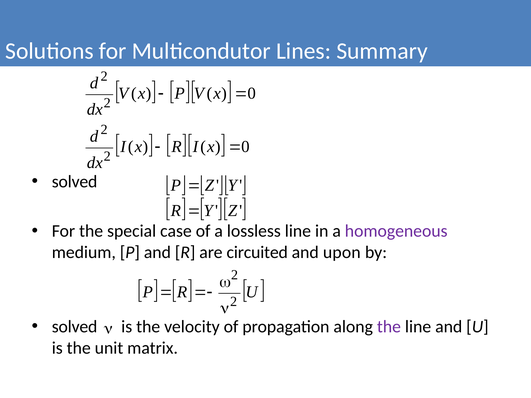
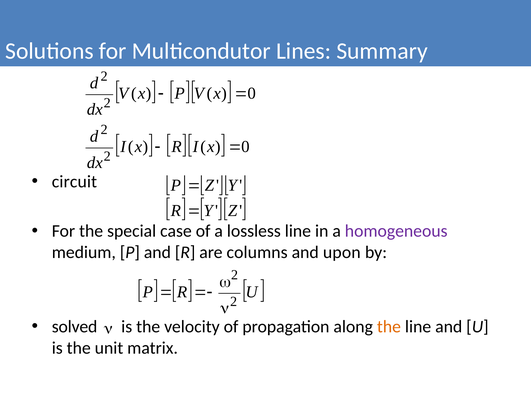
solved: solved -> circuit (74, 182)
circuited: circuited -> columns (257, 253)
the colour: purple -> orange (389, 327)
